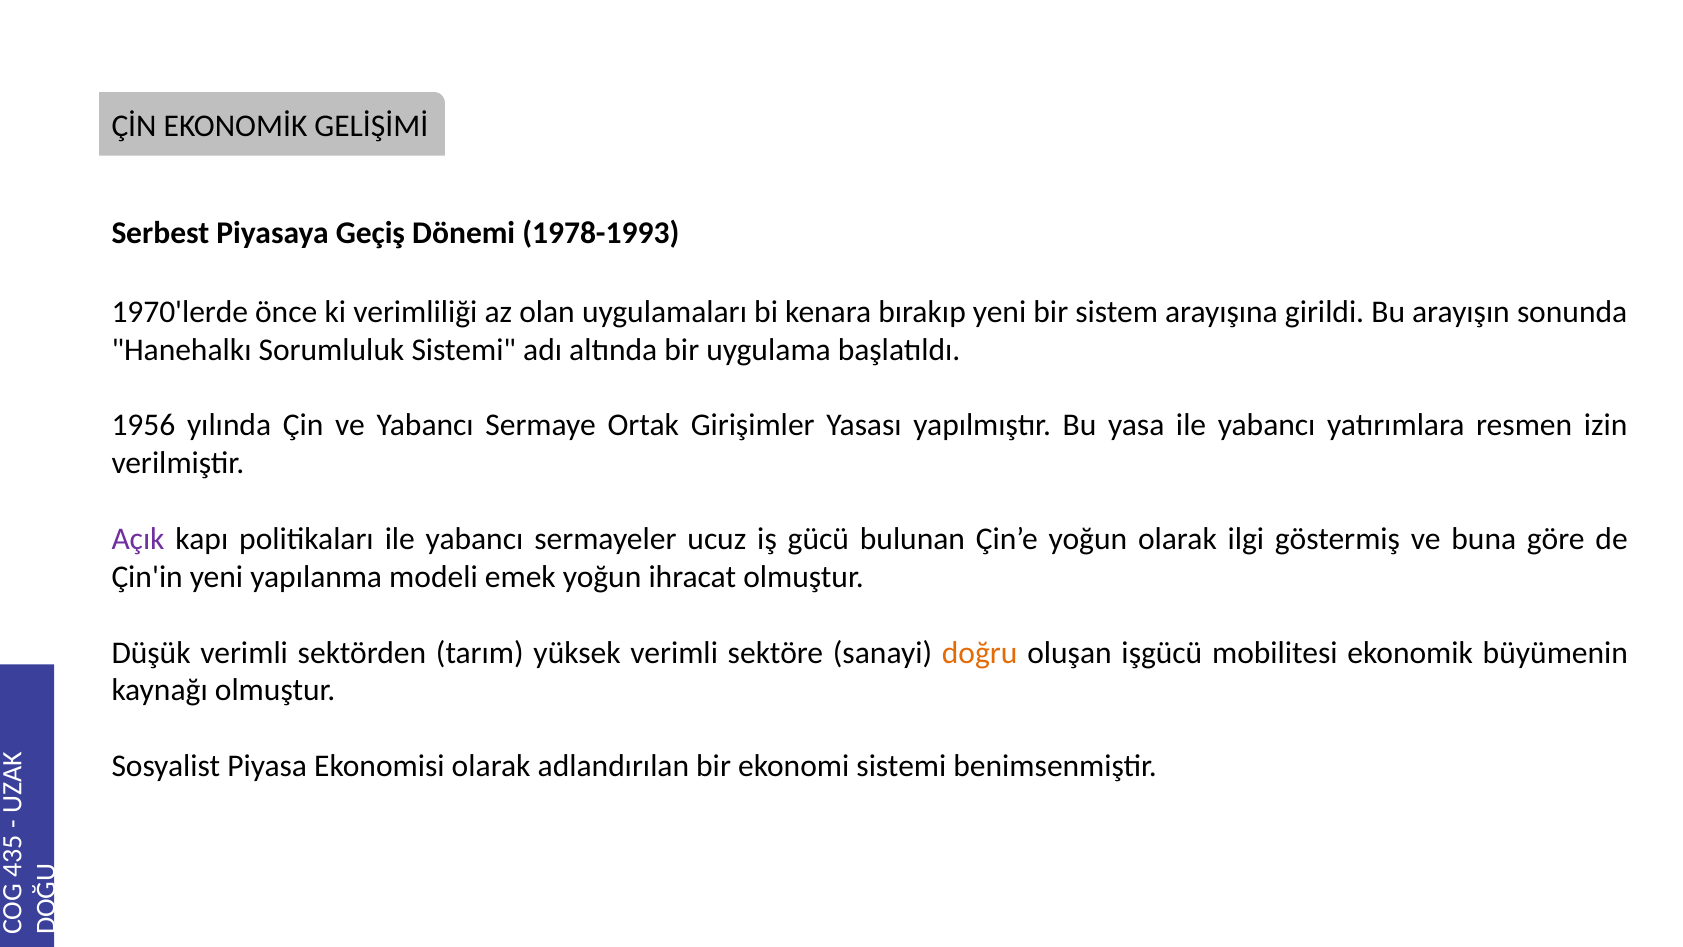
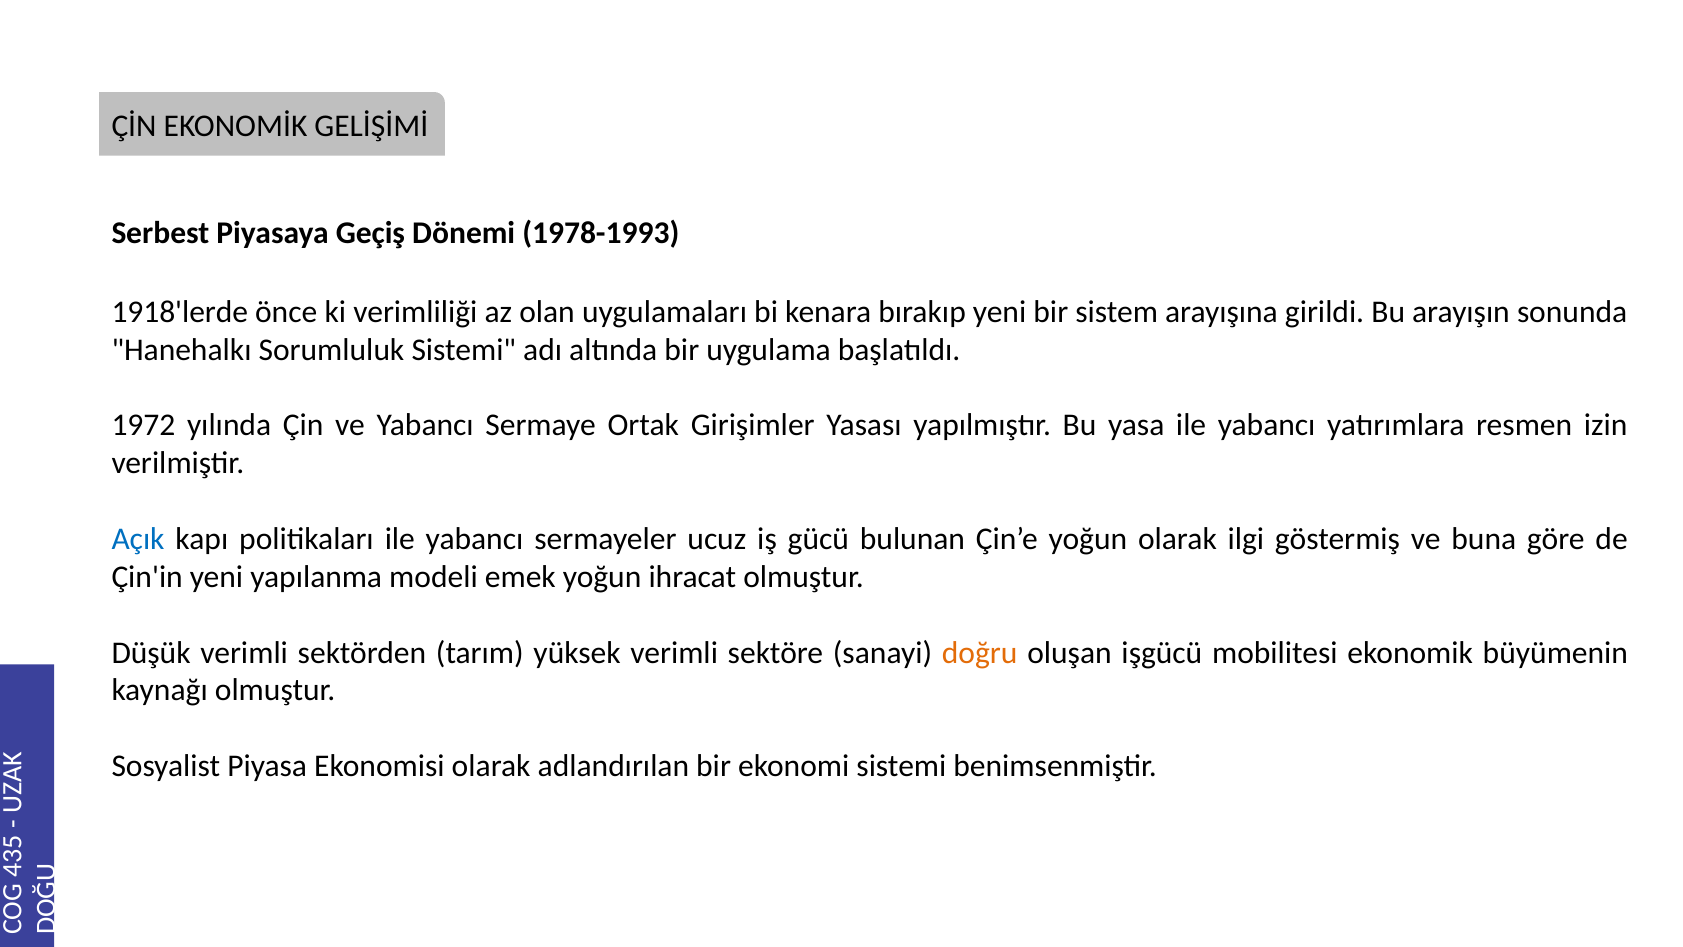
1970'lerde: 1970'lerde -> 1918'lerde (180, 312)
1956: 1956 -> 1972 (143, 425)
Açık colour: purple -> blue (138, 539)
